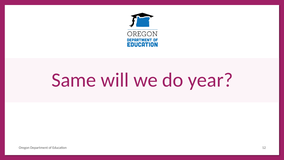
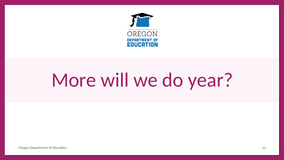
Same: Same -> More (74, 80)
